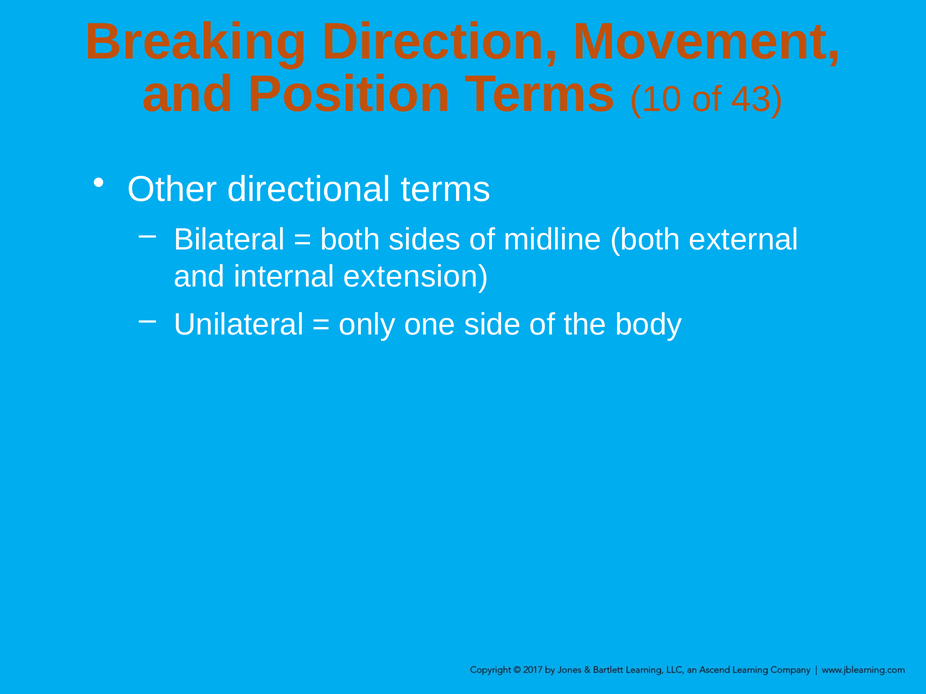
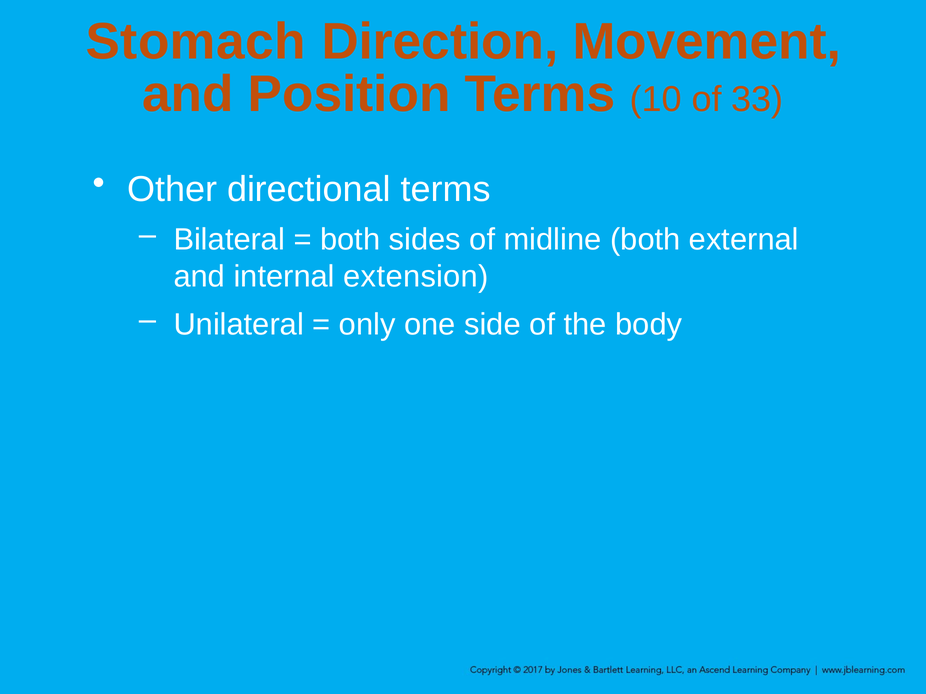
Breaking: Breaking -> Stomach (196, 42)
43: 43 -> 33 (757, 99)
